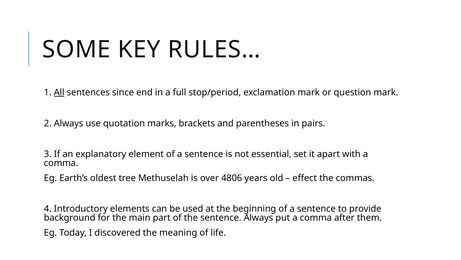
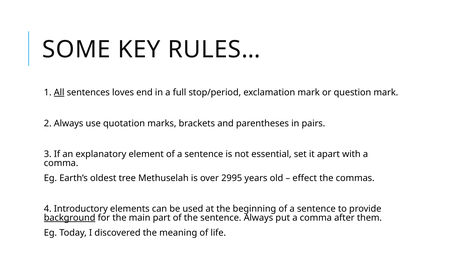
since: since -> loves (123, 92)
4806: 4806 -> 2995 (232, 178)
background underline: none -> present (70, 217)
